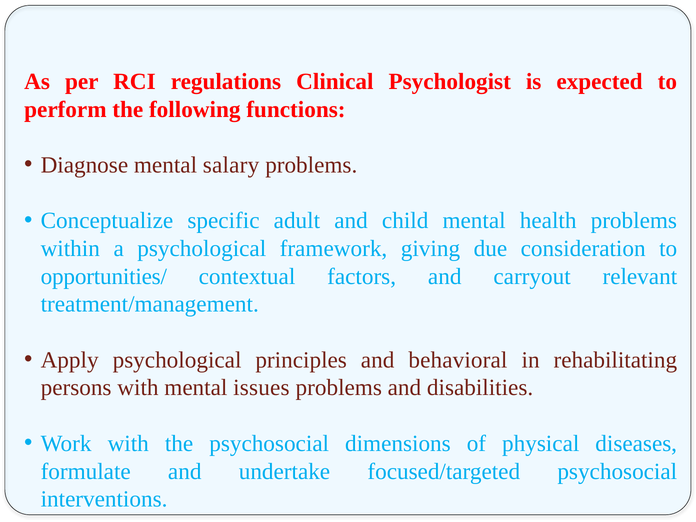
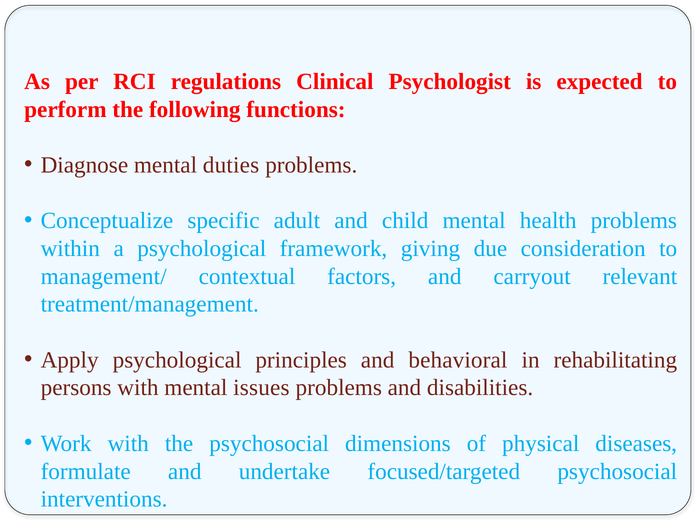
salary: salary -> duties (231, 165)
opportunities/: opportunities/ -> management/ (104, 276)
